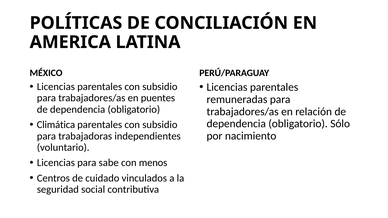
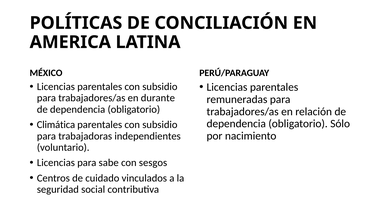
puentes: puentes -> durante (158, 98)
menos: menos -> sesgos (153, 163)
